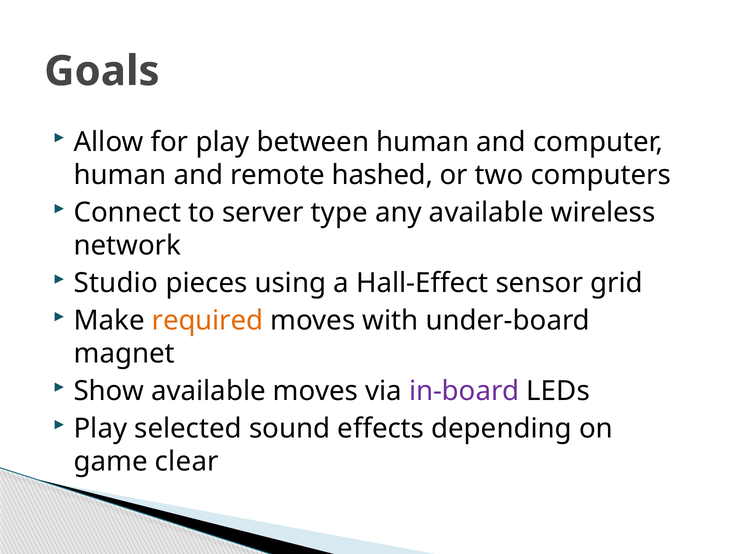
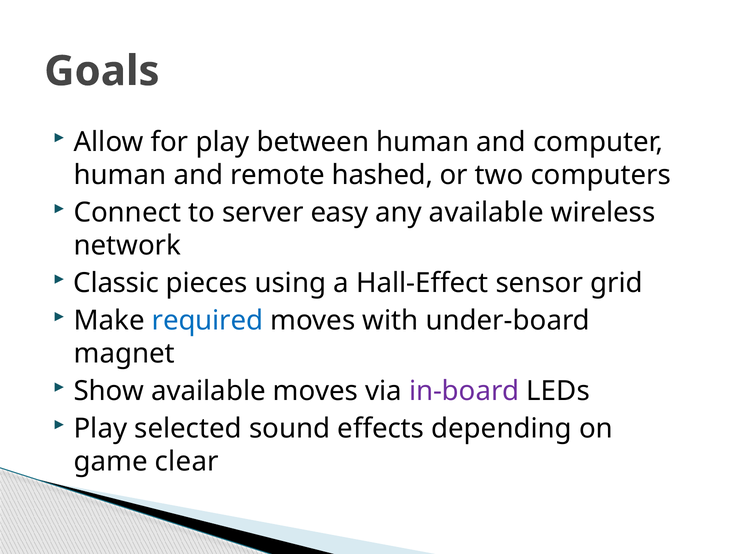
type: type -> easy (339, 212)
Studio: Studio -> Classic (116, 283)
required colour: orange -> blue (208, 320)
